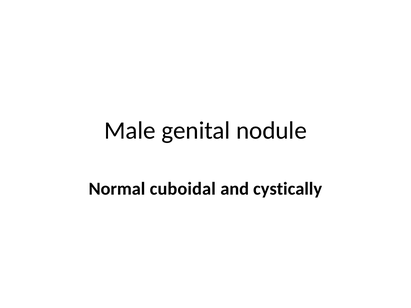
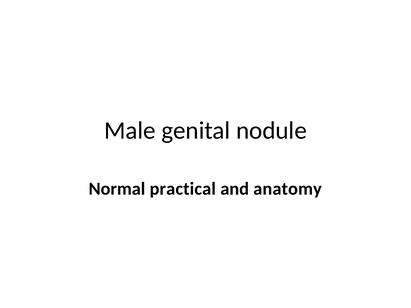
cuboidal: cuboidal -> practical (183, 189)
cystically: cystically -> anatomy (288, 189)
